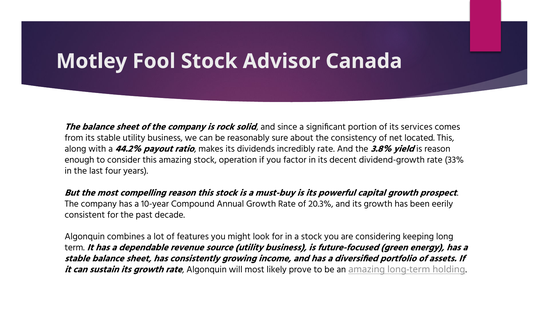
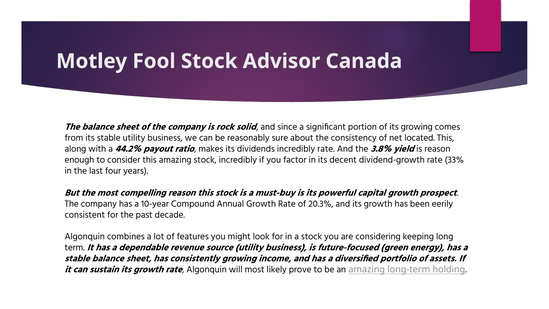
its services: services -> growing (417, 127)
stock operation: operation -> incredibly (238, 160)
